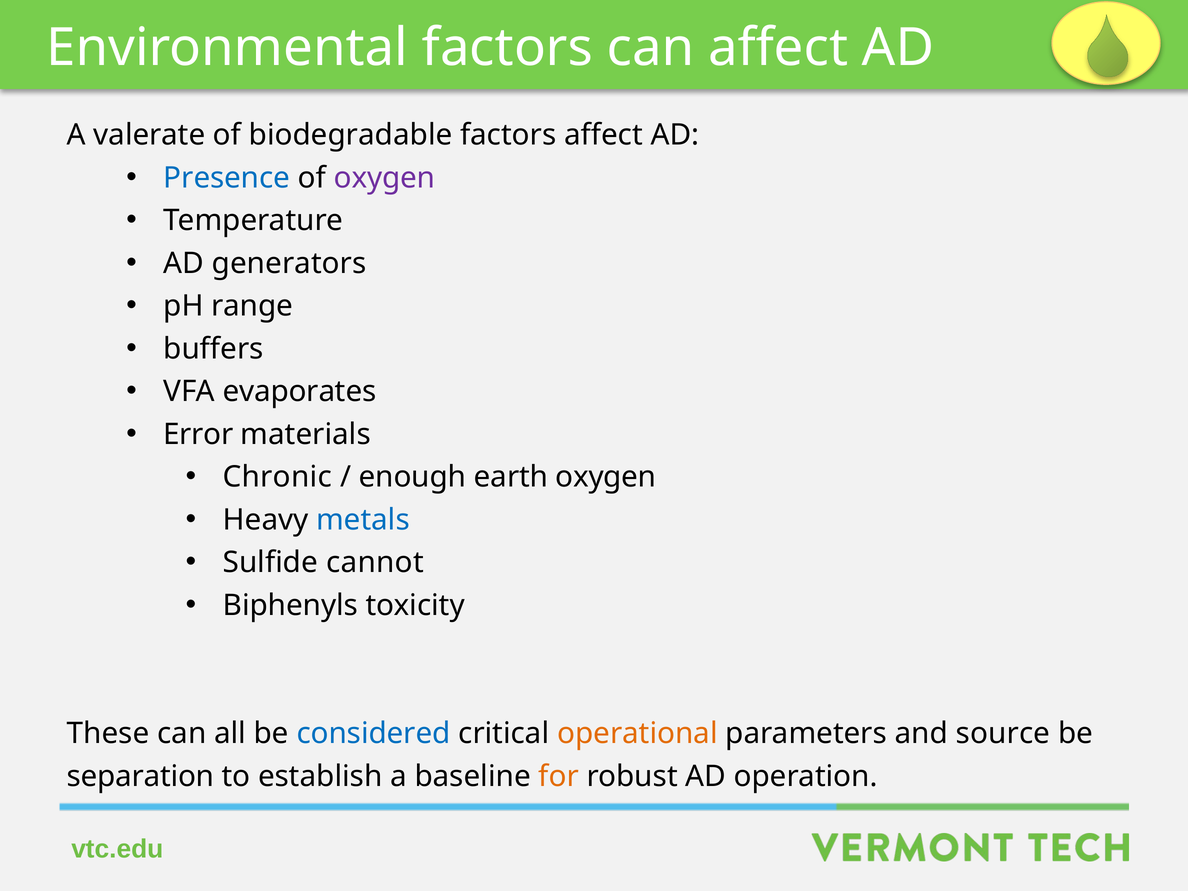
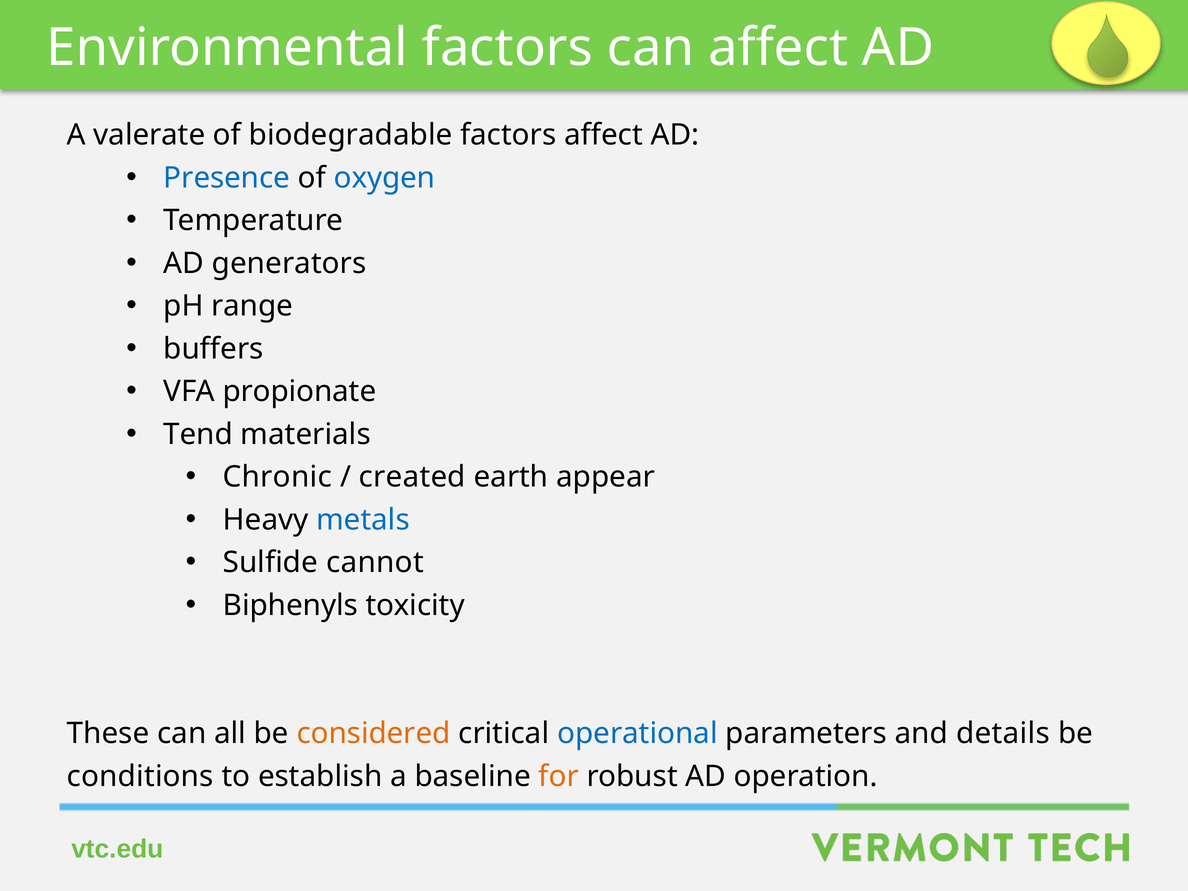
oxygen colour: purple -> blue (384, 178)
evaporates: evaporates -> propionate (299, 392)
Error: Error -> Tend (198, 434)
enough: enough -> created (412, 477)
earth oxygen: oxygen -> appear (606, 477)
considered colour: blue -> orange (374, 734)
operational colour: orange -> blue (638, 734)
source: source -> details (1003, 734)
separation: separation -> conditions (140, 776)
